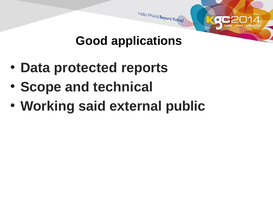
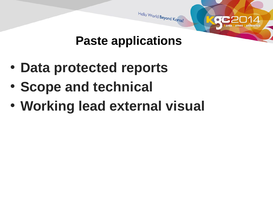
Good: Good -> Paste (92, 41)
said: said -> lead (92, 106)
public: public -> visual (185, 106)
